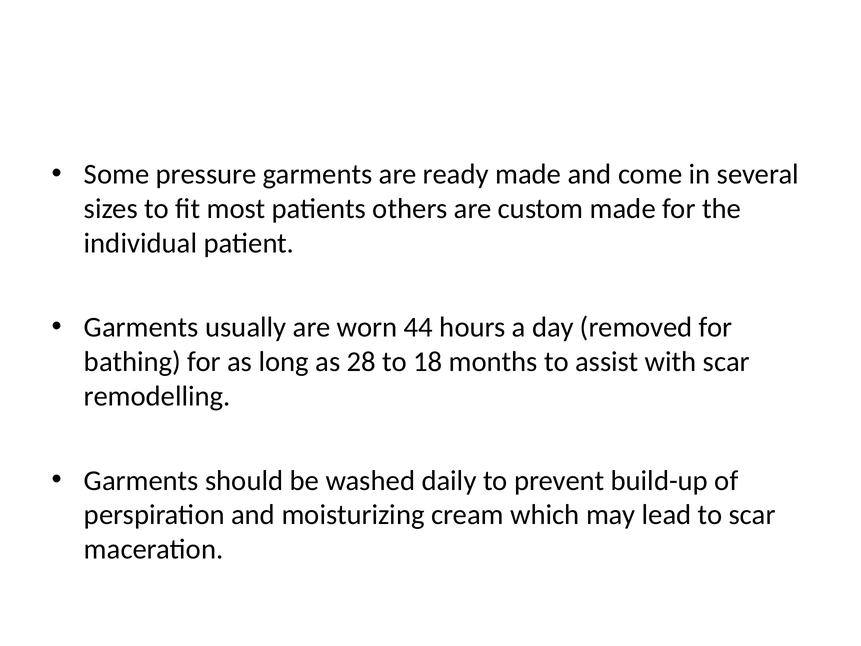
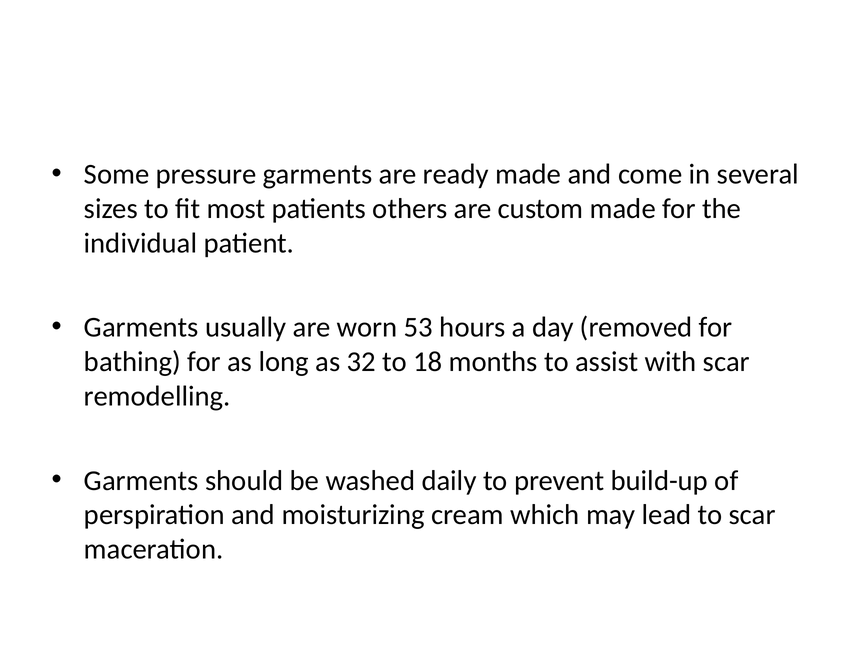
44: 44 -> 53 (418, 327)
28: 28 -> 32 (361, 362)
